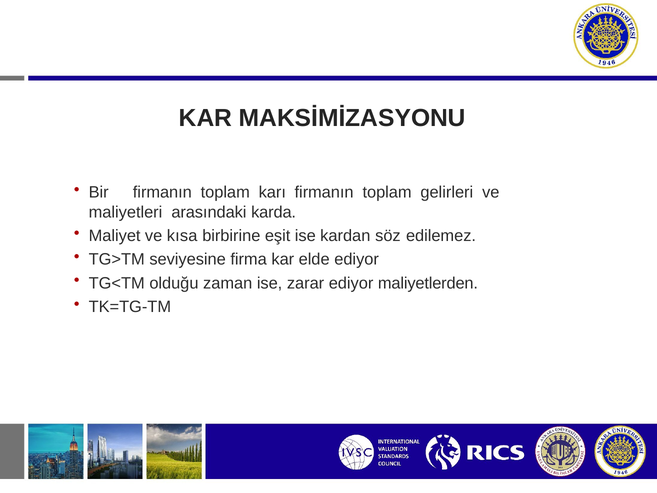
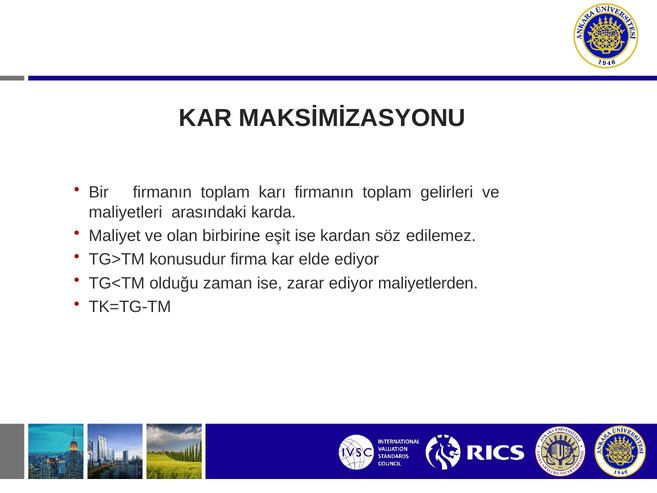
kısa: kısa -> olan (182, 236)
seviyesine: seviyesine -> konusudur (188, 259)
